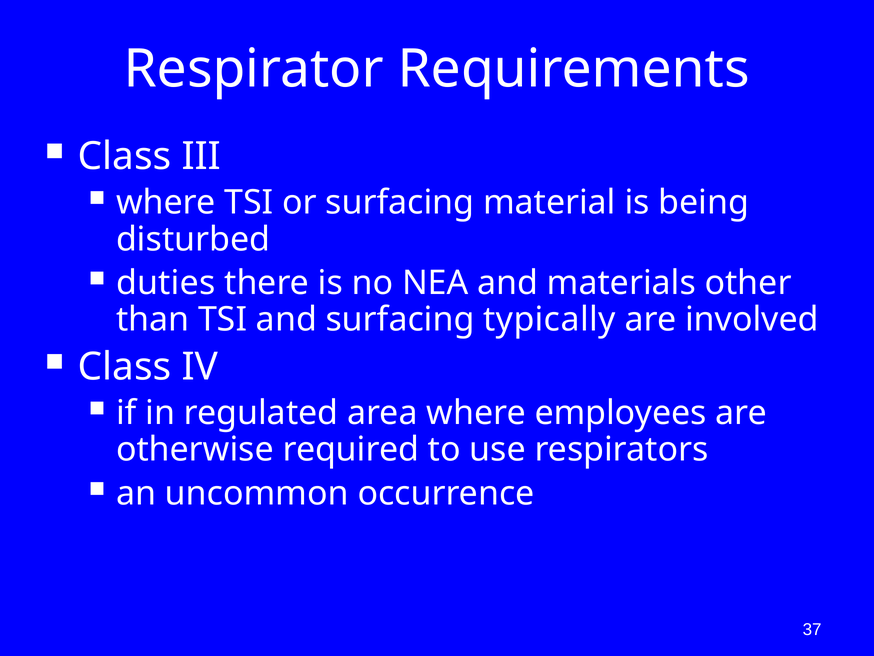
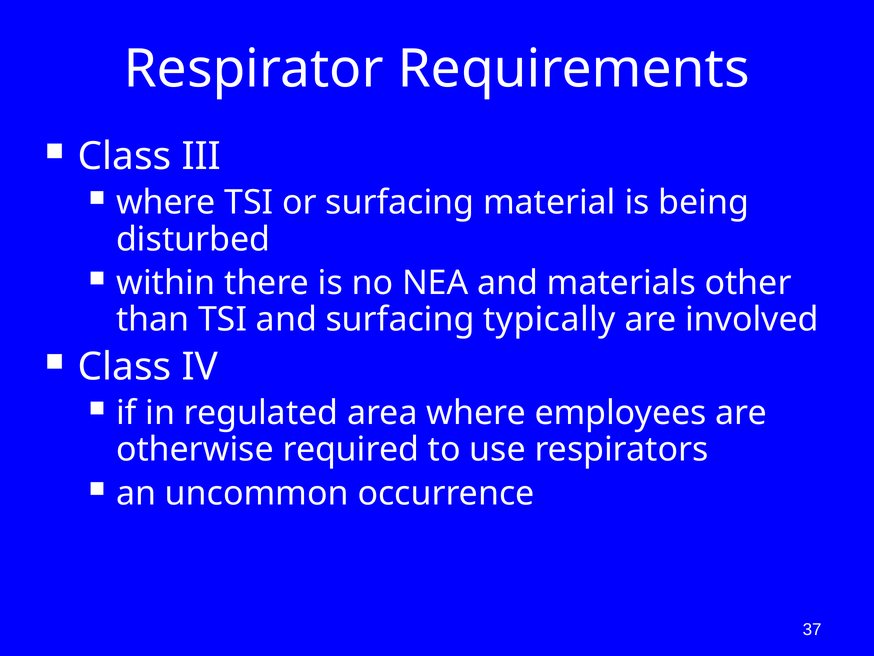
duties: duties -> within (166, 283)
